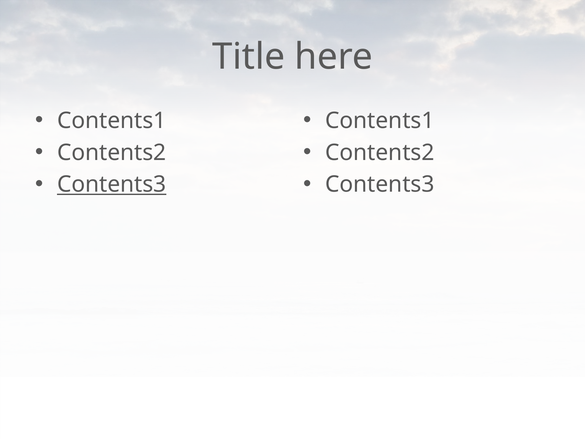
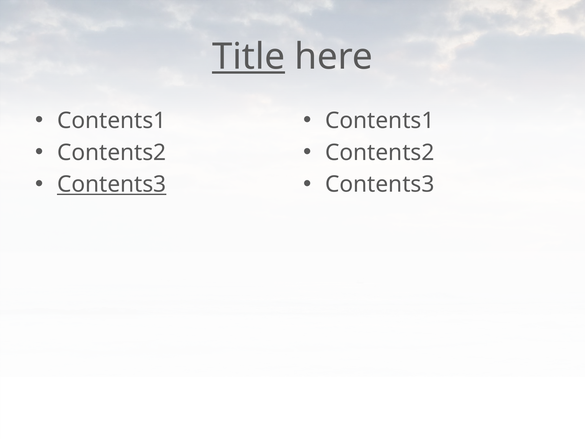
Title underline: none -> present (249, 57)
